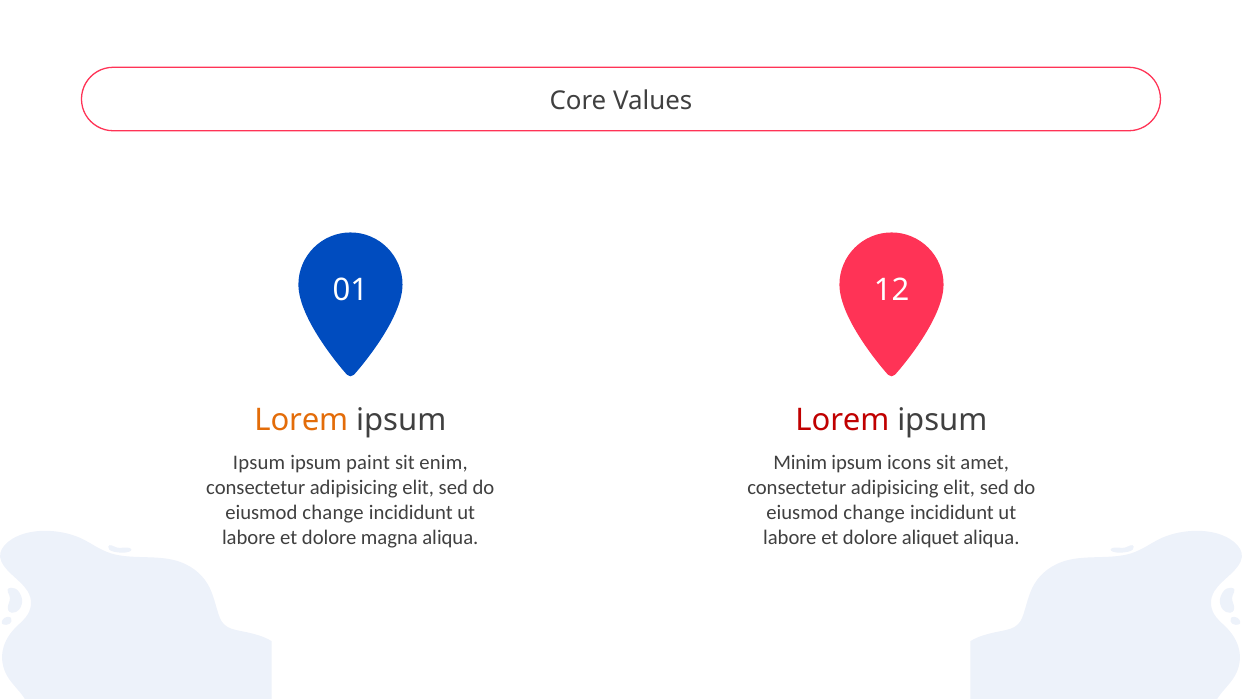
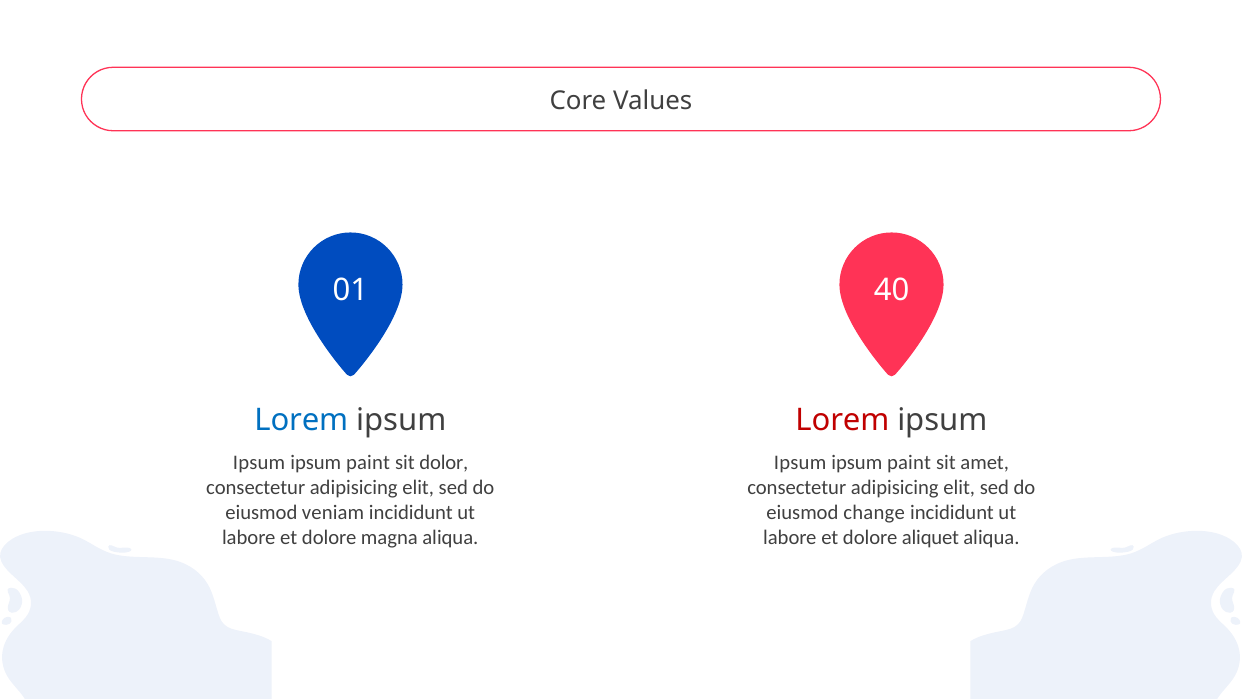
12: 12 -> 40 (892, 290)
Lorem colour: orange -> blue (301, 420)
enim: enim -> dolor (444, 463)
Minim: Minim -> Ipsum (800, 463)
icons: icons -> paint (909, 463)
change: change -> veniam (333, 512)
